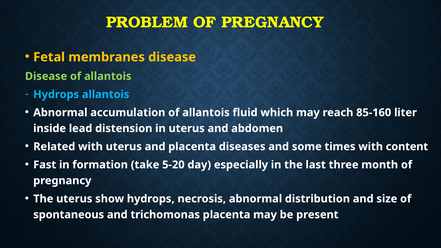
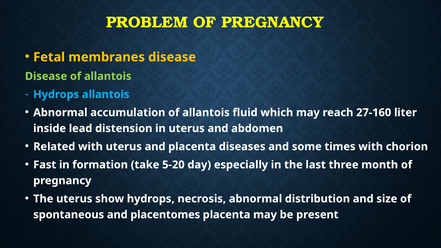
85-160: 85-160 -> 27-160 (374, 113)
content: content -> chorion (407, 147)
trichomonas: trichomonas -> placentomes (165, 215)
